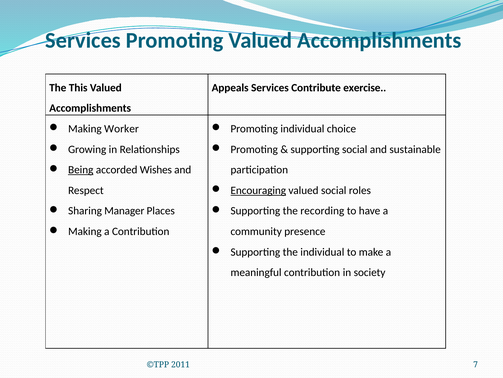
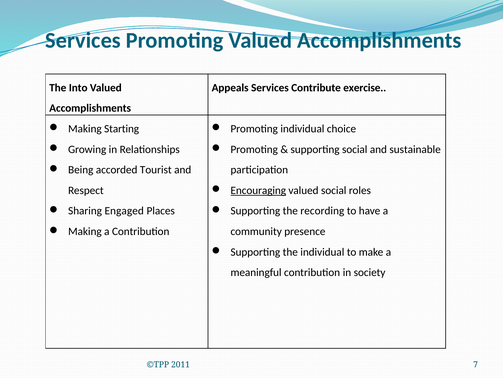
This: This -> Into (78, 88)
Worker: Worker -> Starting (122, 129)
Being underline: present -> none (81, 170)
Wishes: Wishes -> Tourist (156, 170)
Manager: Manager -> Engaged (124, 211)
